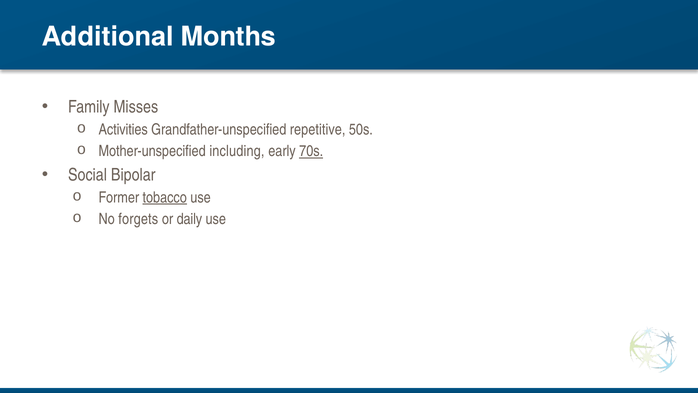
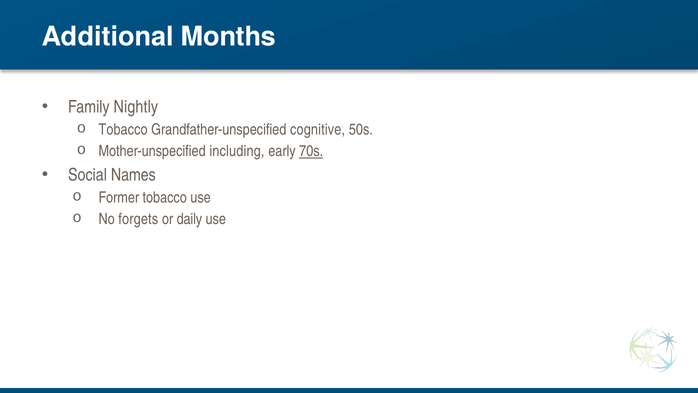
Misses: Misses -> Nightly (136, 107)
Activities: Activities -> Tobacco (123, 130)
repetitive: repetitive -> cognitive (318, 130)
Bipolar: Bipolar -> Names (133, 175)
tobacco underline: present -> none (165, 197)
